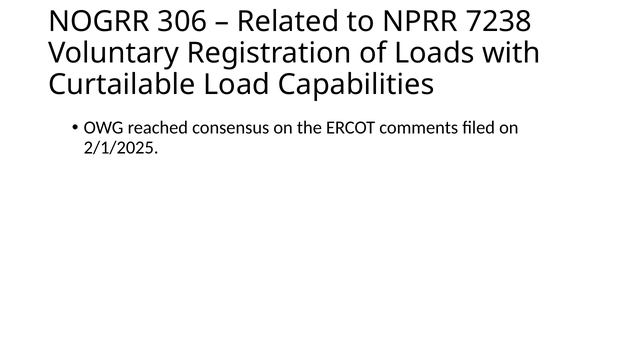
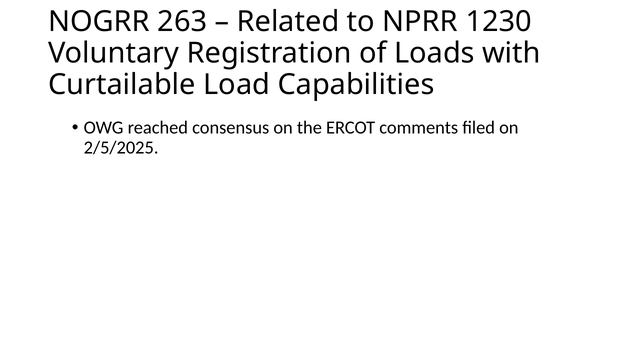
306: 306 -> 263 (182, 22)
7238: 7238 -> 1230 (499, 22)
2/1/2025: 2/1/2025 -> 2/5/2025 (121, 148)
